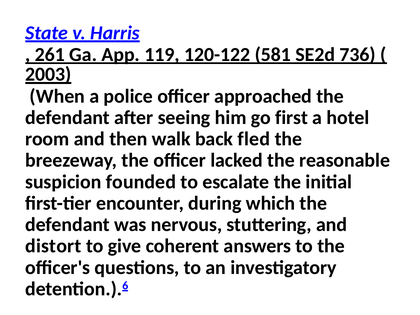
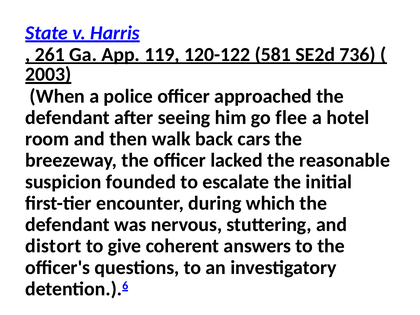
first: first -> flee (291, 118)
fled: fled -> cars (254, 139)
